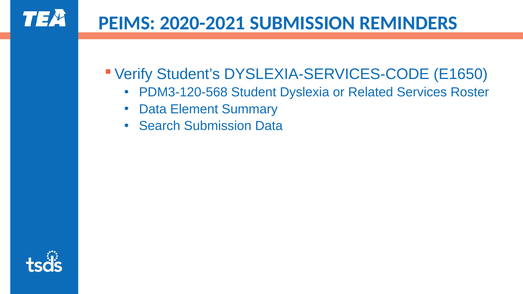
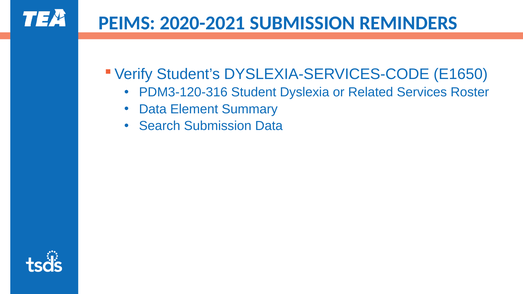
PDM3-120-568: PDM3-120-568 -> PDM3-120-316 (183, 92)
